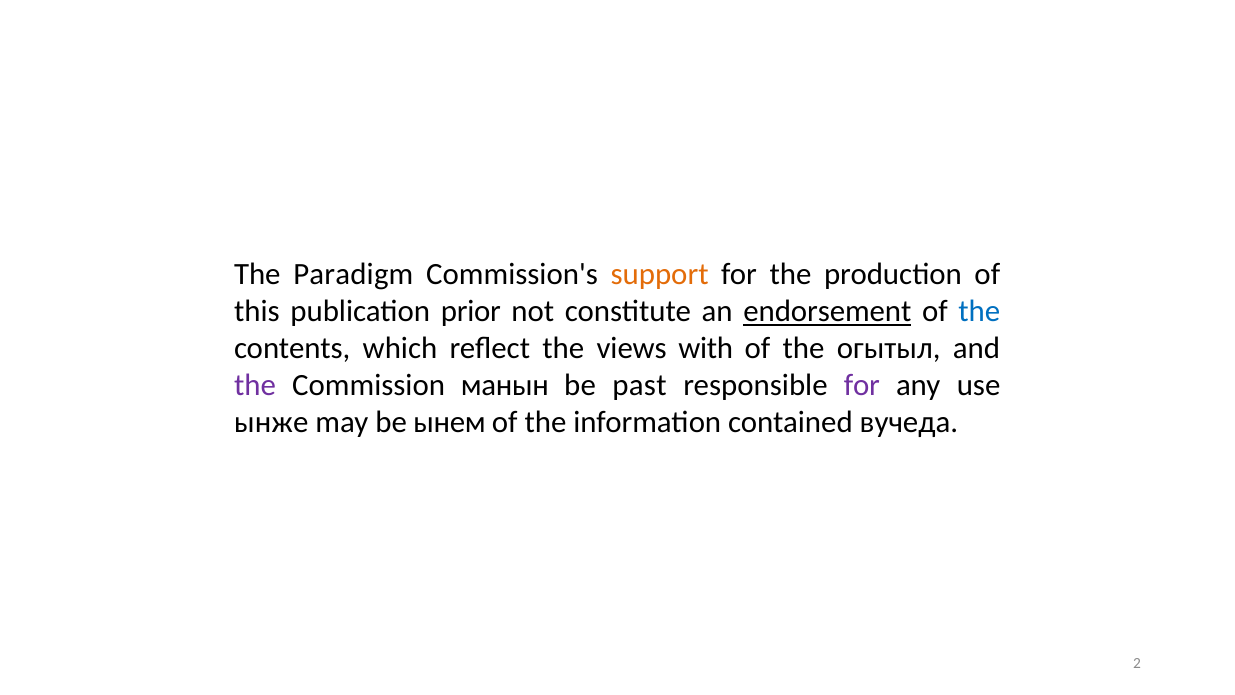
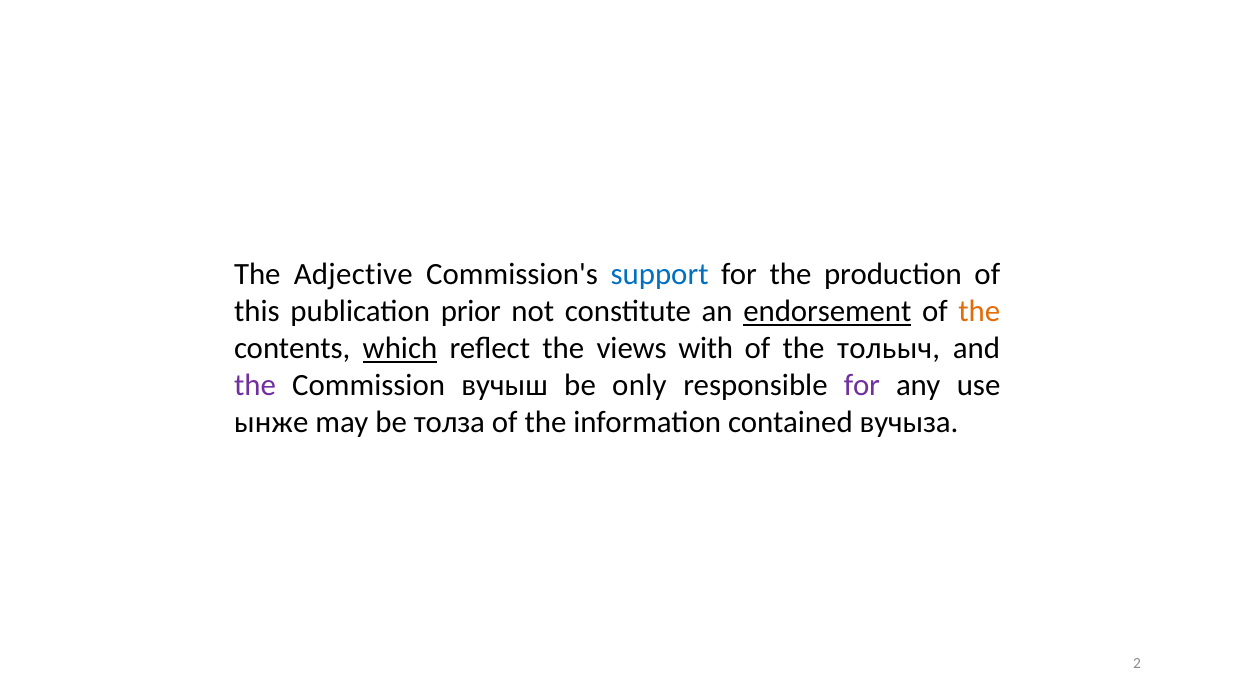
Paradigm: Paradigm -> Adjective (353, 274)
support colour: orange -> blue (660, 274)
the colour: blue -> orange (979, 311)
which underline: none -> present (400, 348)
огытыл: огытыл -> тольыч (889, 348)
манын: манын -> вучыш (505, 386)
past: past -> only (639, 386)
ынем: ынем -> толза (449, 423)
вучеда: вучеда -> вучыза (909, 423)
